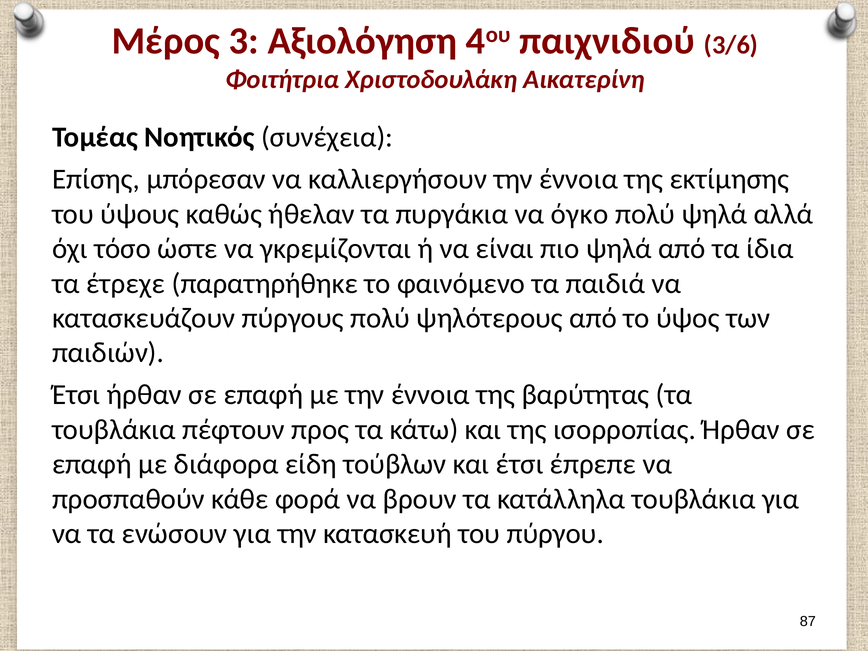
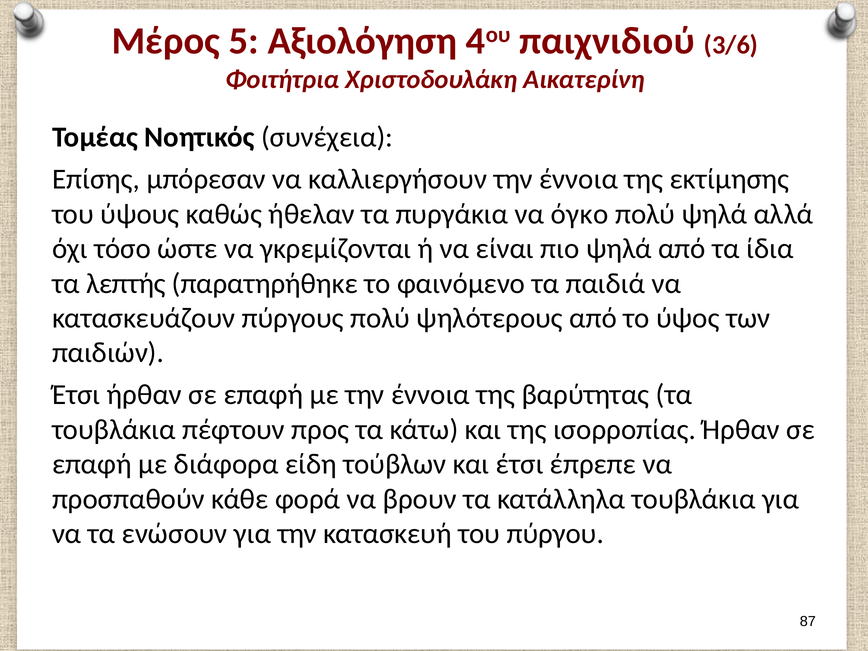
3: 3 -> 5 (244, 41)
έτρεχε: έτρεχε -> λεπτής (126, 283)
